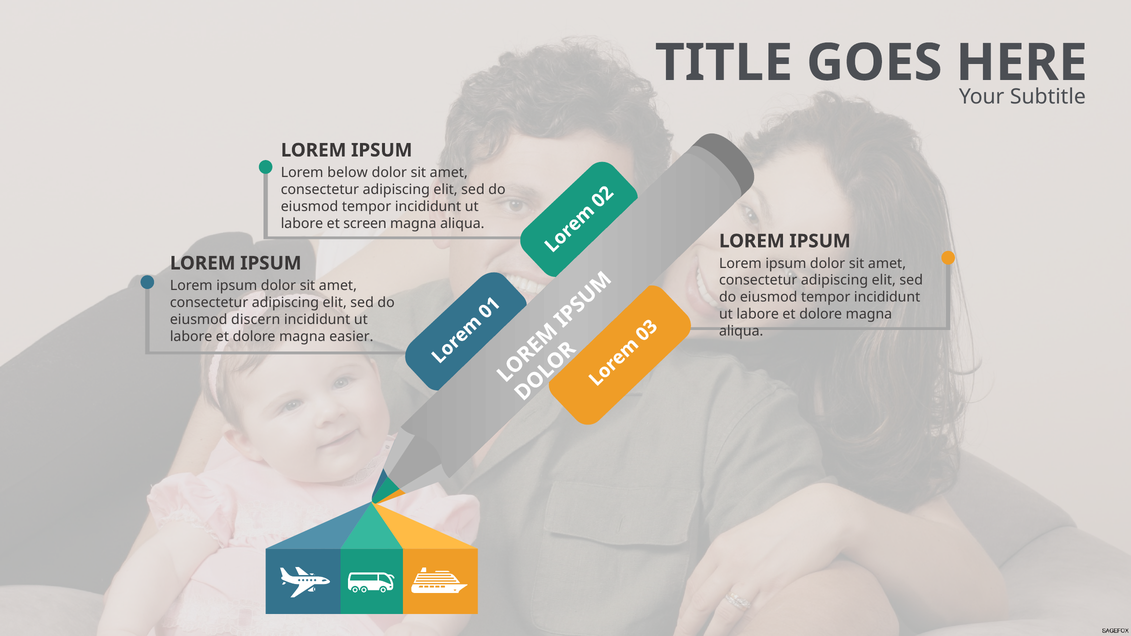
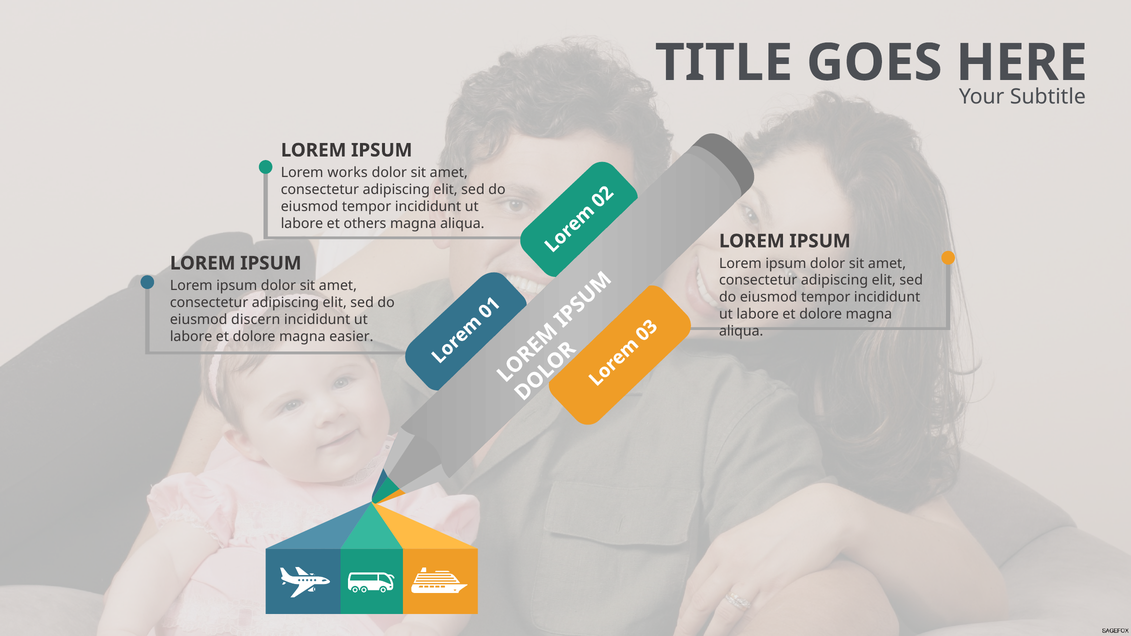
below: below -> works (348, 173)
screen: screen -> others (365, 223)
